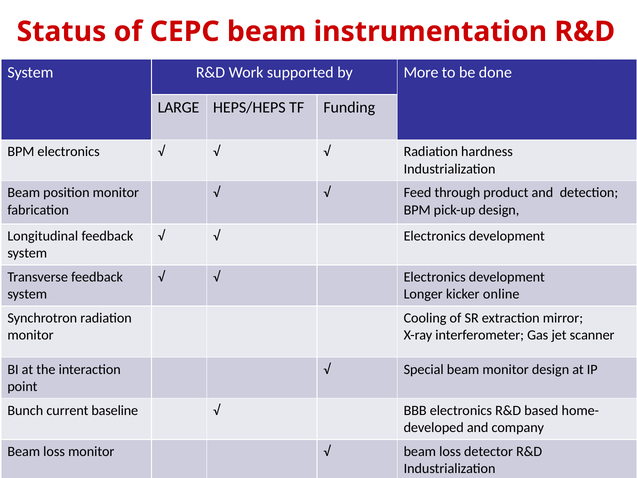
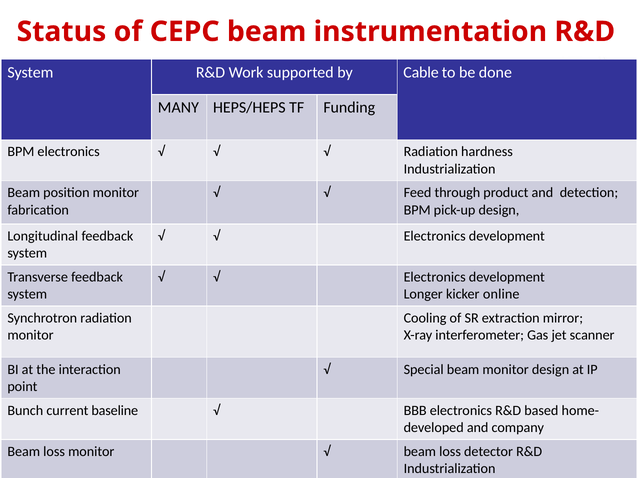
More: More -> Cable (421, 72)
LARGE: LARGE -> MANY (178, 107)
